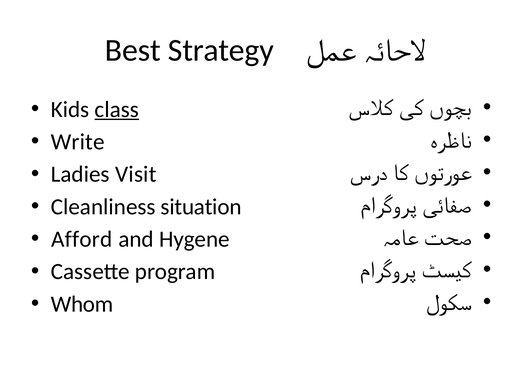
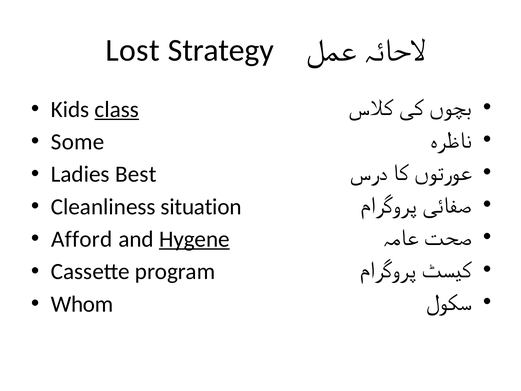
Best: Best -> Lost (133, 50)
Write: Write -> Some (78, 142)
Visit: Visit -> Best (136, 174)
Hygene underline: none -> present (194, 239)
